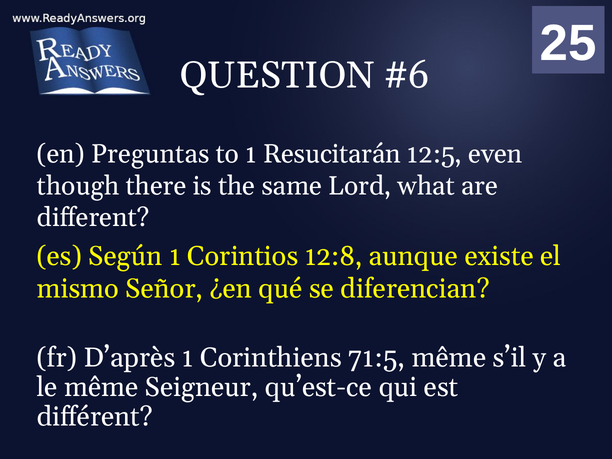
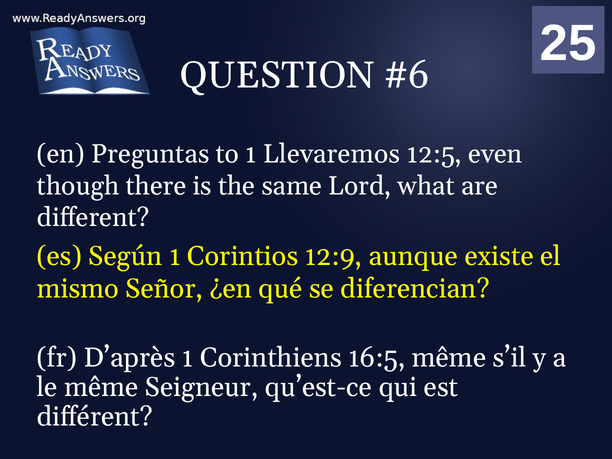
Resucitarán: Resucitarán -> Llevaremos (332, 154)
12:8: 12:8 -> 12:9 (334, 256)
71:5: 71:5 -> 16:5 (377, 358)
